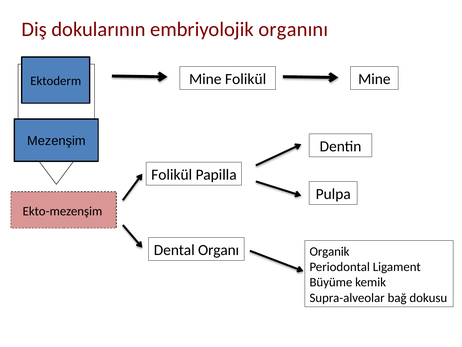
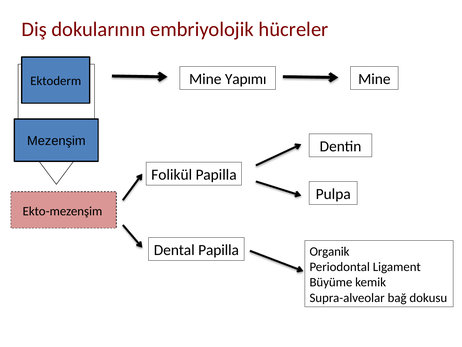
organını: organını -> hücreler (293, 29)
Folikül: Folikül -> Yapımı (246, 79)
Dental Organı: Organı -> Papilla (219, 250)
